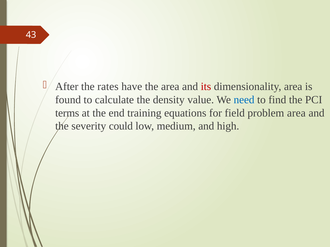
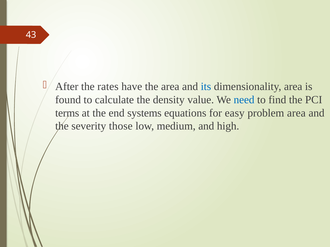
its colour: red -> blue (206, 87)
training: training -> systems (144, 113)
field: field -> easy (235, 113)
could: could -> those (121, 126)
